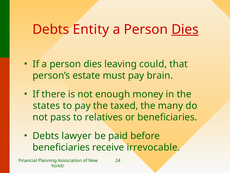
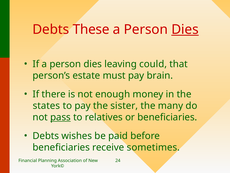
Entity: Entity -> These (91, 29)
taxed: taxed -> sister (124, 105)
pass underline: none -> present (60, 117)
lawyer: lawyer -> wishes (77, 135)
irrevocable: irrevocable -> sometimes (153, 147)
